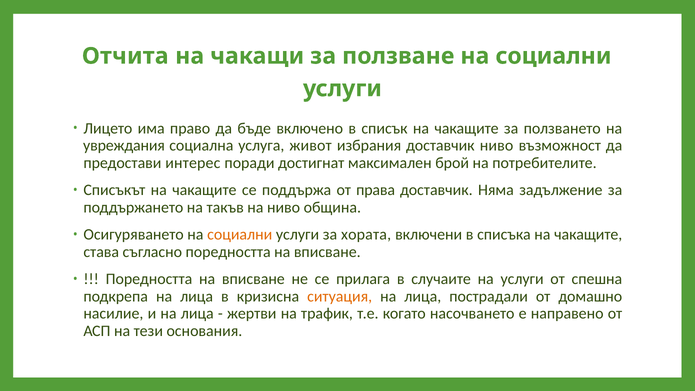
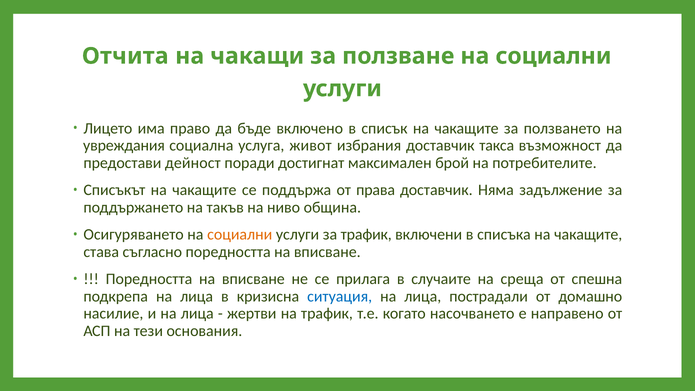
доставчик ниво: ниво -> такса (497, 146)
интерес: интерес -> дейност (193, 163)
за хората: хората -> трафик (366, 235)
на услуги: услуги -> среща (522, 279)
ситуация colour: orange -> blue (340, 296)
